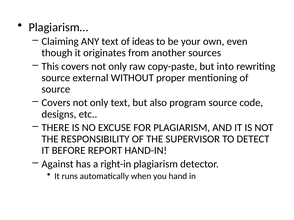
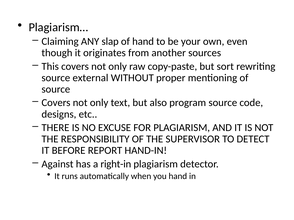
ANY text: text -> slap (110, 42)
of ideas: ideas -> hand (143, 42)
into: into -> sort (225, 66)
